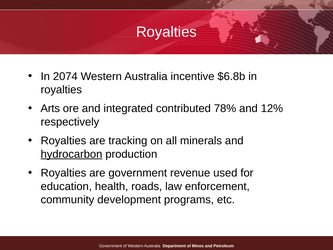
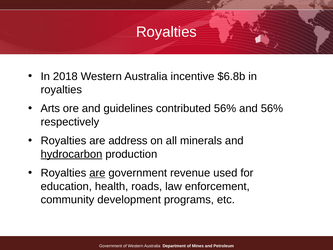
2074: 2074 -> 2018 (65, 76)
integrated: integrated -> guidelines (128, 108)
contributed 78%: 78% -> 56% (225, 108)
and 12%: 12% -> 56% (272, 108)
tracking: tracking -> address (128, 141)
are underline: none -> present (97, 173)
